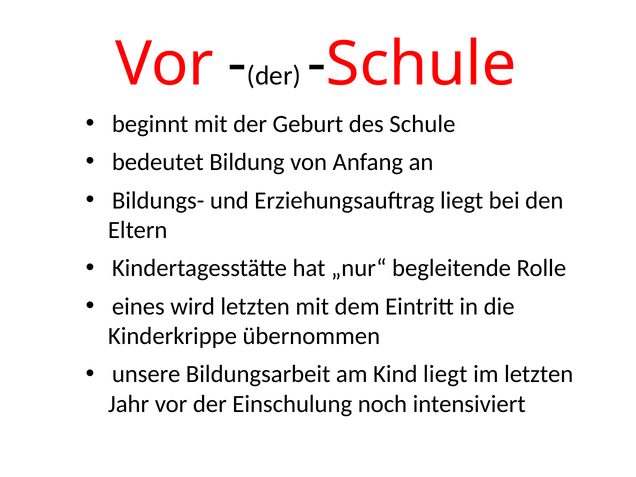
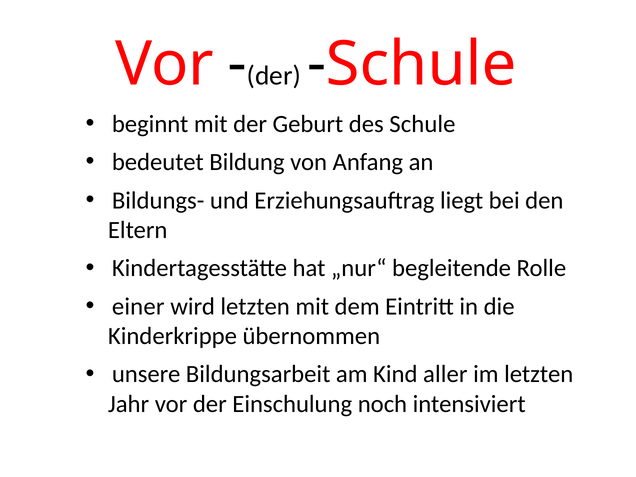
eines: eines -> einer (138, 306)
Kind liegt: liegt -> aller (445, 374)
